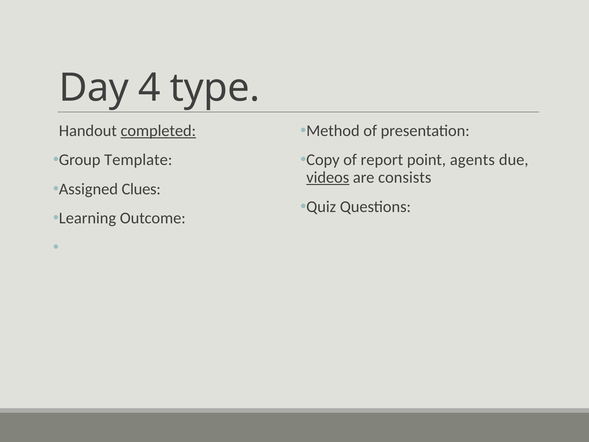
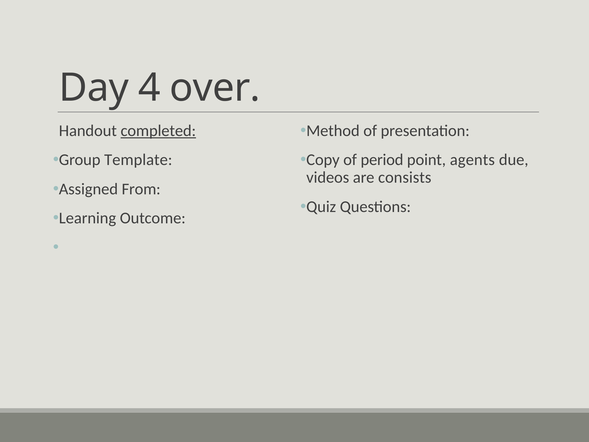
type: type -> over (215, 88)
report: report -> period (382, 160)
videos underline: present -> none (328, 177)
Clues: Clues -> From (141, 189)
